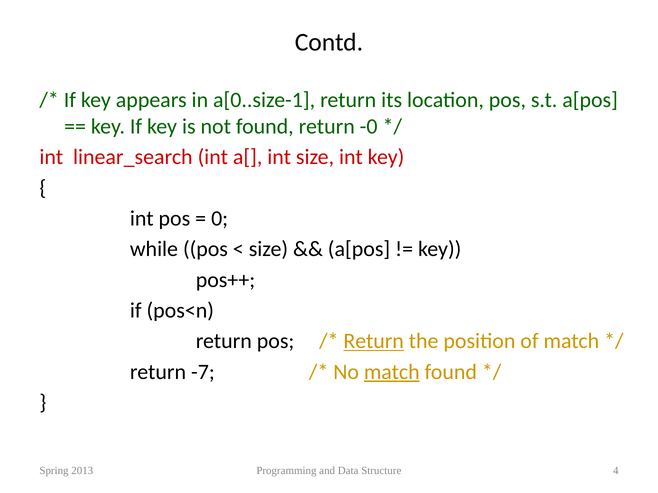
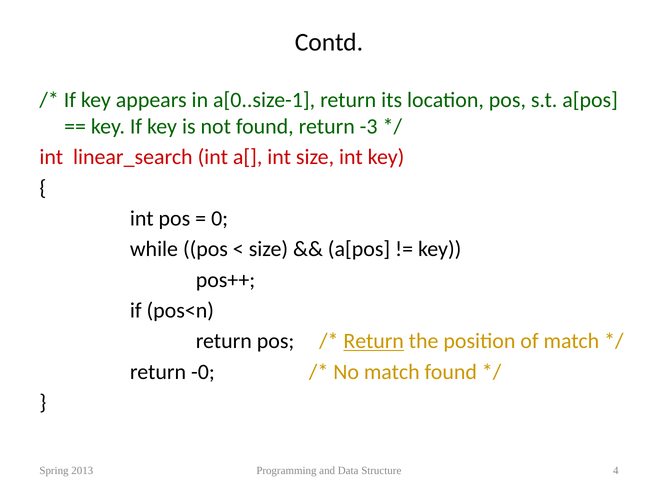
-0: -0 -> -3 (369, 127)
-7: -7 -> -0 (203, 372)
match underline: present -> none (392, 372)
